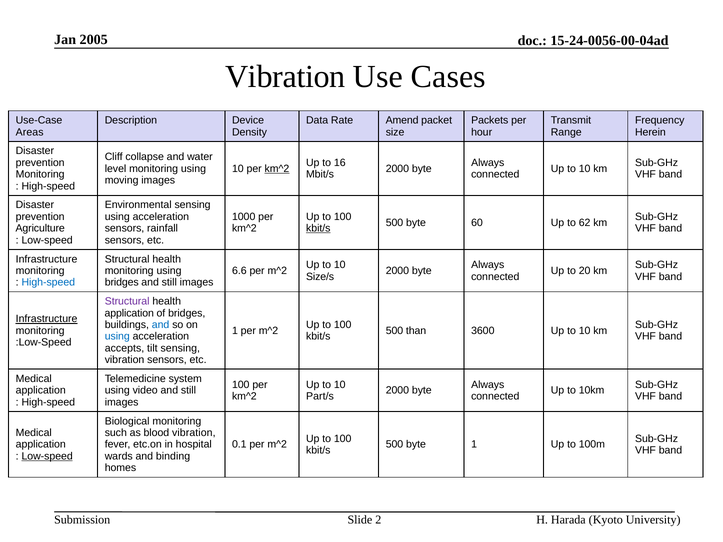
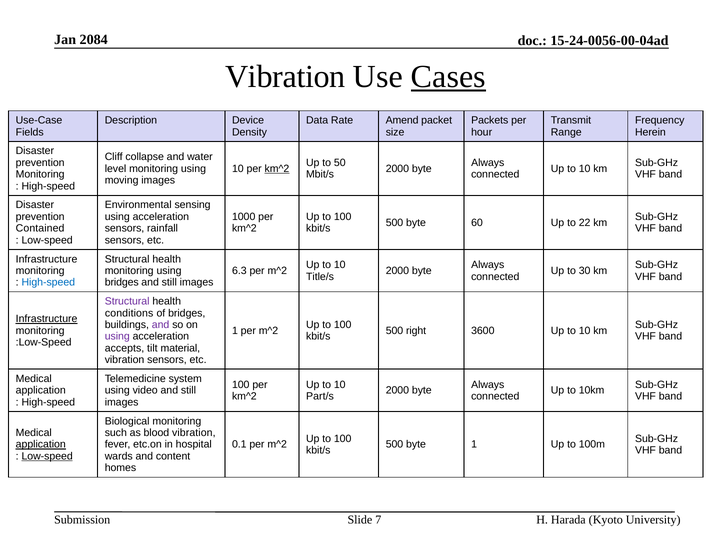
2005: 2005 -> 2084 (94, 39)
Cases underline: none -> present (448, 77)
Areas: Areas -> Fields (30, 132)
16: 16 -> 50 (340, 163)
62: 62 -> 22 (585, 223)
Agriculture: Agriculture -> Contained (40, 229)
kbit/s underline: present -> none (318, 229)
6.6: 6.6 -> 6.3 (239, 271)
20: 20 -> 30 (585, 271)
Size/s: Size/s -> Title/s (320, 277)
application: application -> conditions (129, 313)
and colour: blue -> purple (161, 325)
than: than -> right (416, 331)
using colour: blue -> purple (117, 337)
tilt sensing: sensing -> material (180, 348)
application underline: none -> present (41, 445)
binding: binding -> content (173, 456)
2: 2 -> 7 (378, 520)
